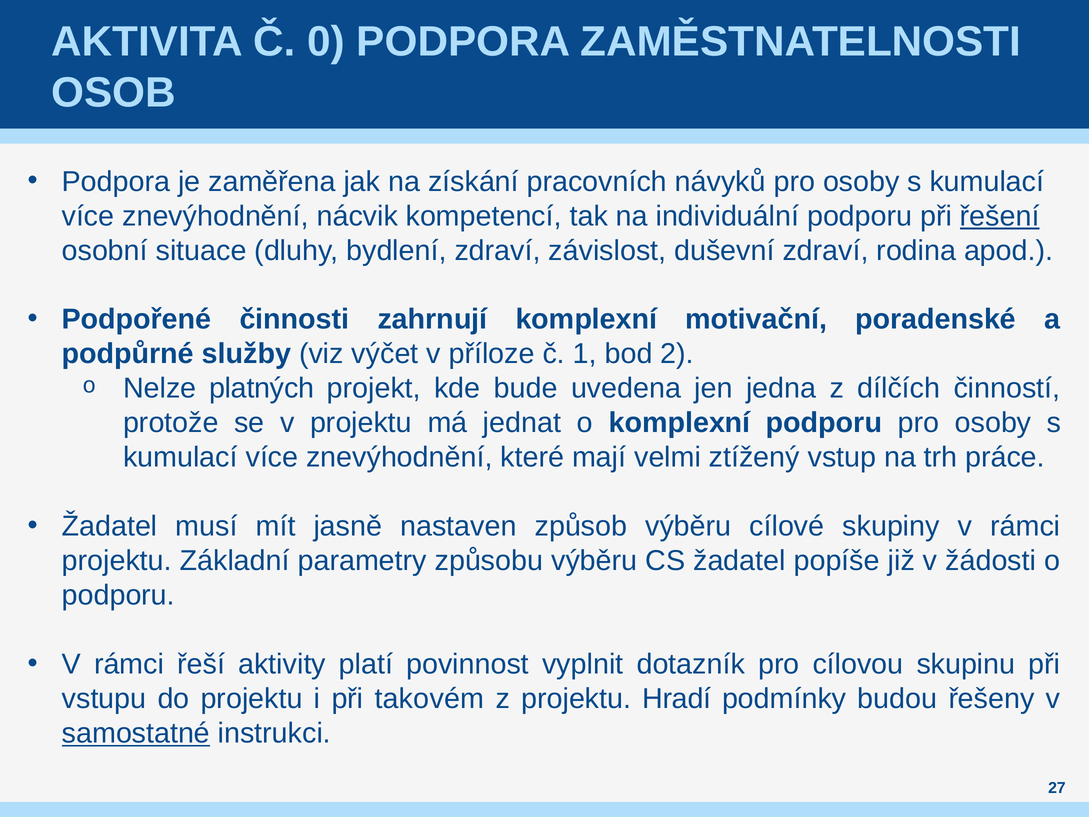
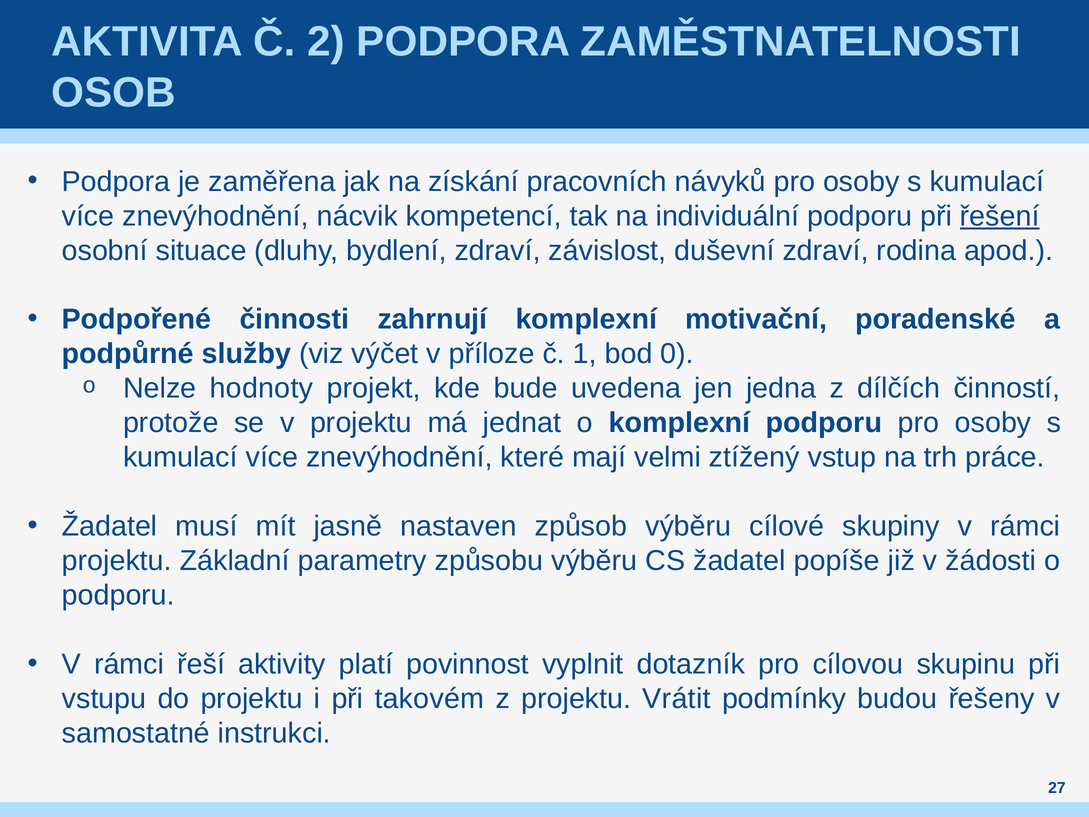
0: 0 -> 2 (326, 42)
2: 2 -> 0 (677, 354)
platných: platných -> hodnoty (261, 388)
Hradí: Hradí -> Vrátit (677, 699)
samostatné underline: present -> none (136, 733)
